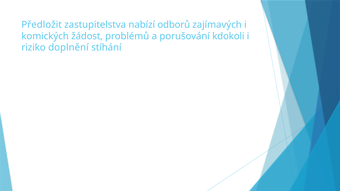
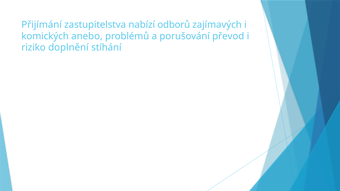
Předložit: Předložit -> Přijímání (42, 25)
žádost: žádost -> anebo (87, 36)
kdokoli: kdokoli -> převod (228, 36)
